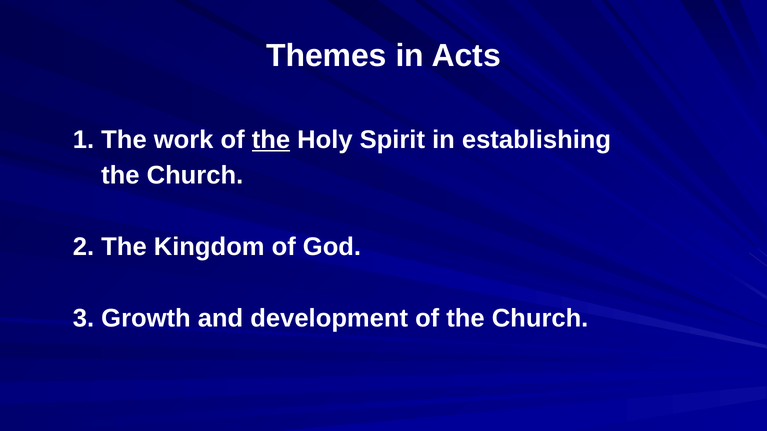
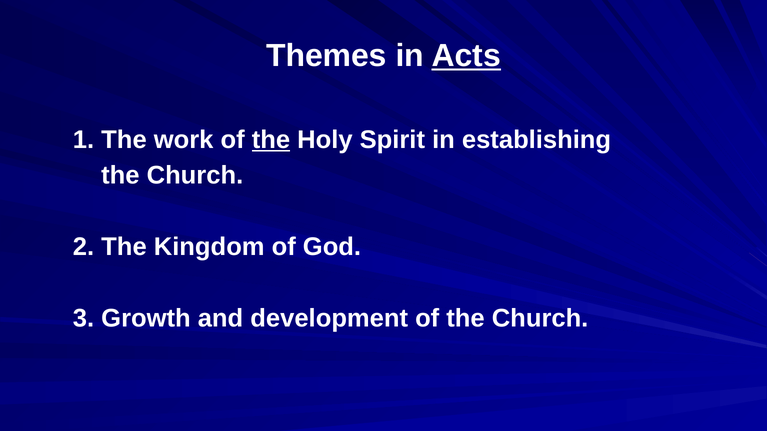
Acts underline: none -> present (466, 56)
